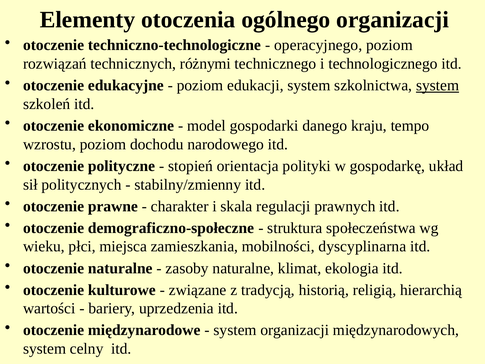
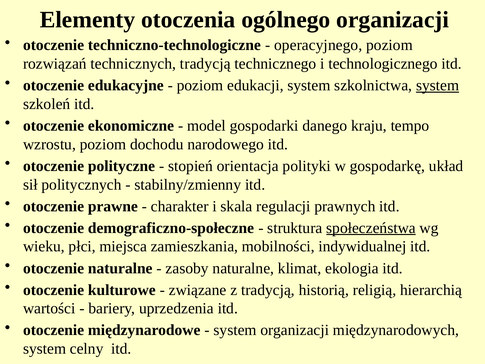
technicznych różnymi: różnymi -> tradycją (205, 64)
społeczeństwa underline: none -> present (371, 228)
dyscyplinarna: dyscyplinarna -> indywidualnej (362, 246)
